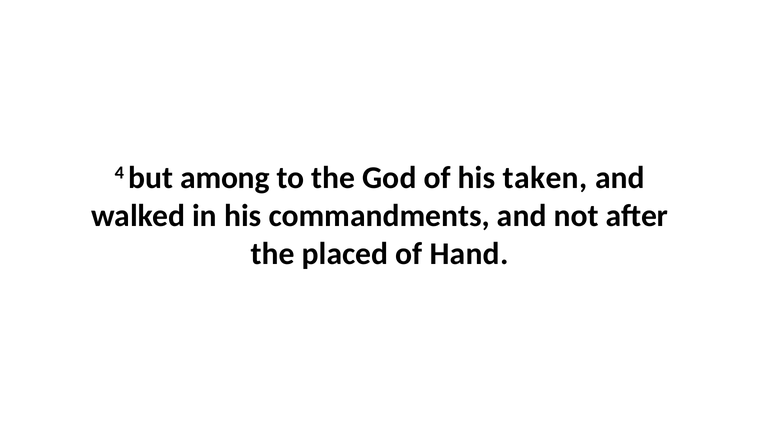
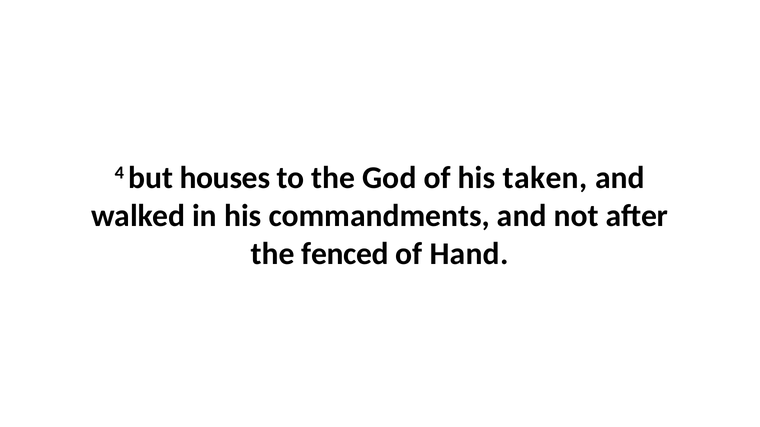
among: among -> houses (225, 178)
placed: placed -> fenced (345, 254)
